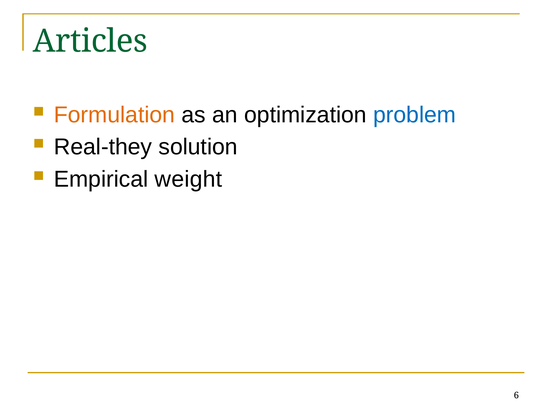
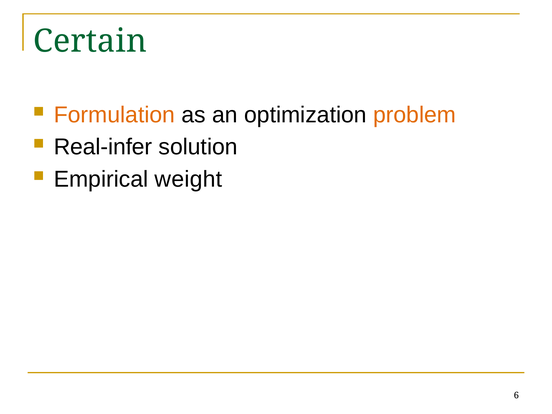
Articles: Articles -> Certain (90, 41)
problem colour: blue -> orange (415, 115)
Real-they: Real-they -> Real-infer (103, 147)
